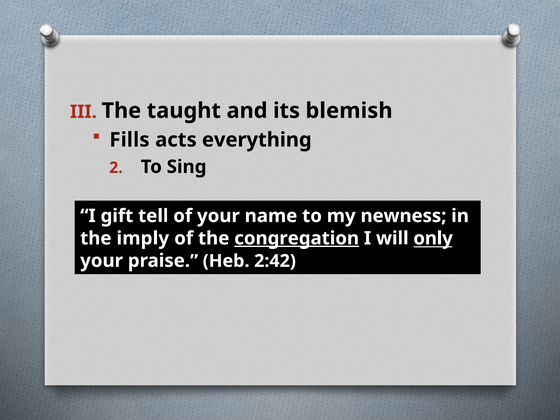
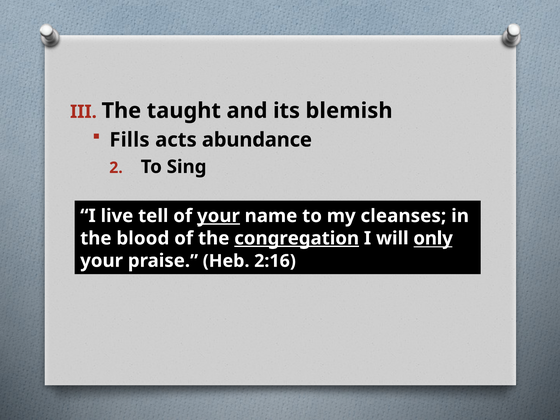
everything: everything -> abundance (257, 140)
gift: gift -> live (117, 216)
your underline: none -> present (218, 216)
newness: newness -> cleanses (403, 216)
imply: imply -> blood (143, 238)
2:42: 2:42 -> 2:16 (275, 261)
